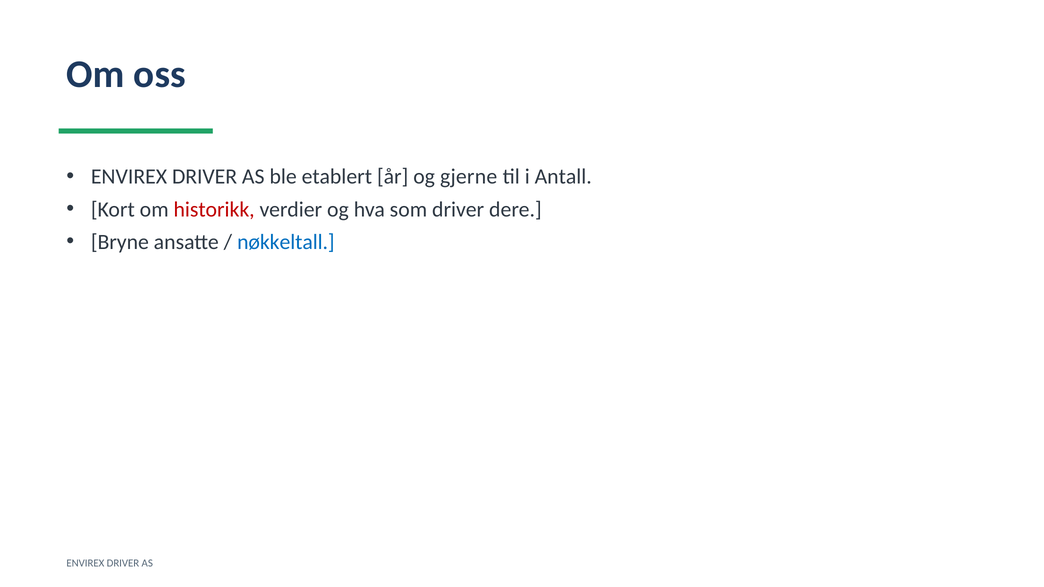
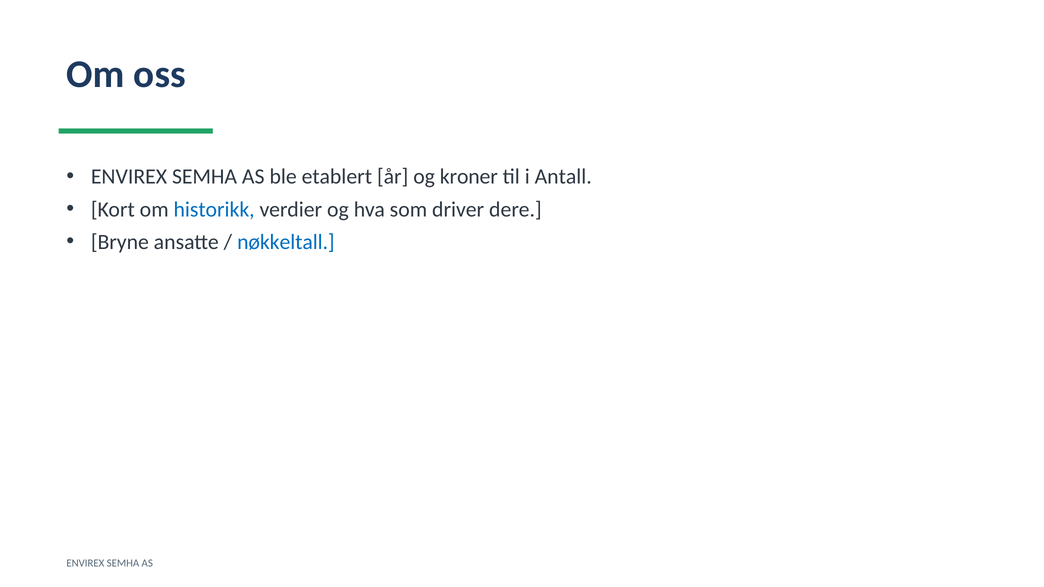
DRIVER: DRIVER -> SEMHA (205, 177)
gjerne: gjerne -> kroner (469, 177)
historikk colour: red -> blue (214, 209)
DRIVER: DRIVER -> SEMHA (123, 563)
